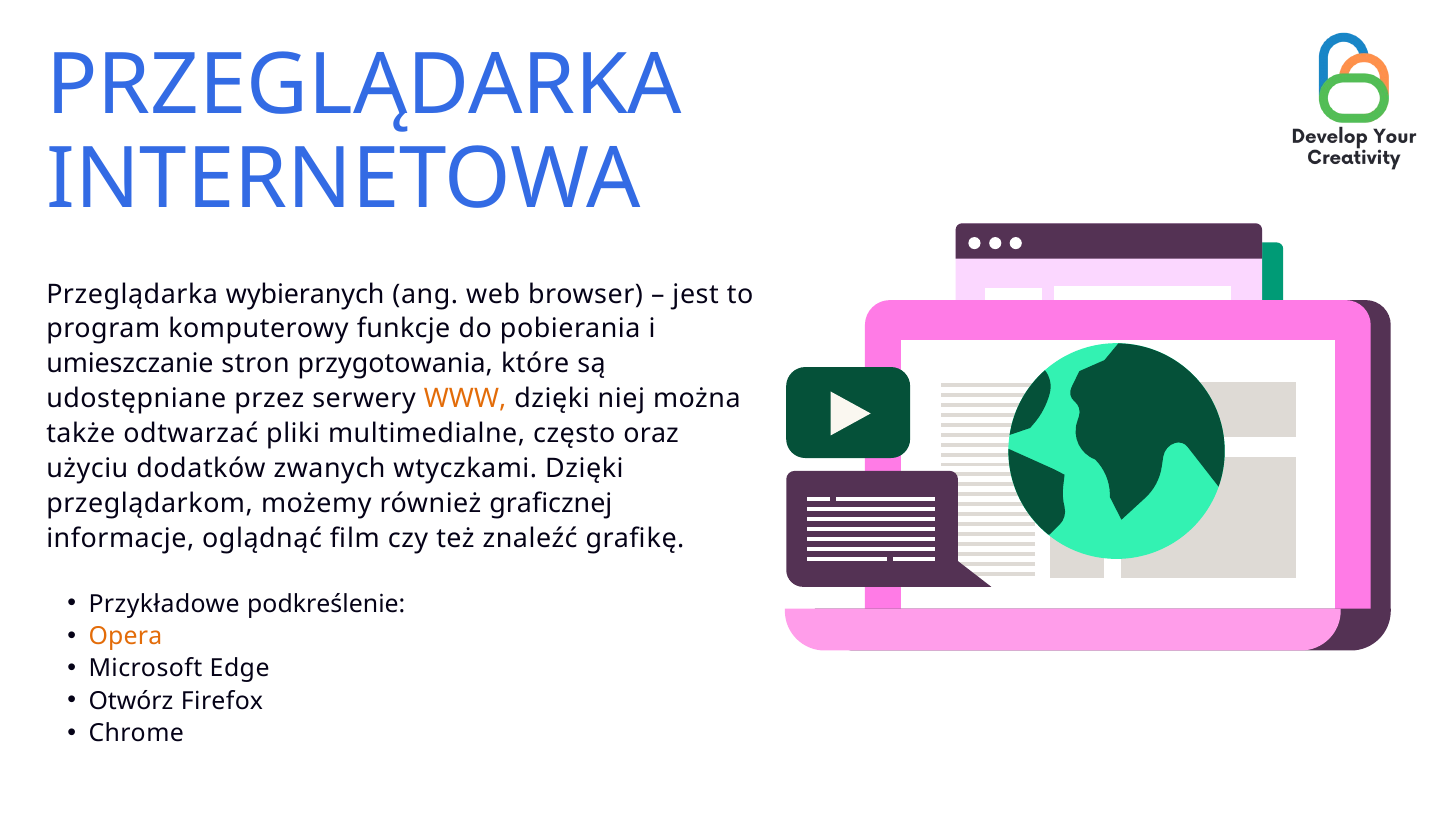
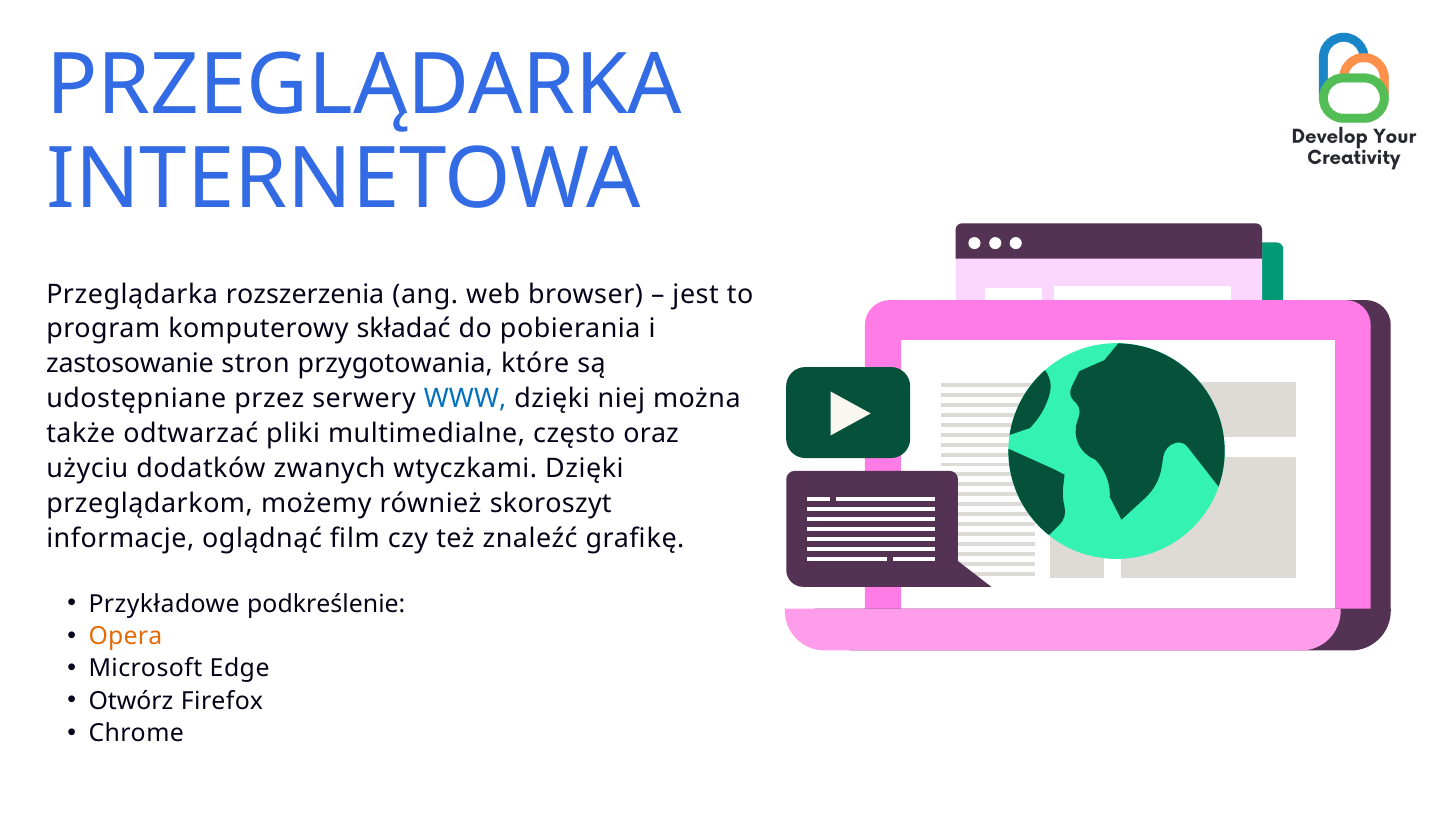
wybieranych: wybieranych -> rozszerzenia (305, 294)
funkcje: funkcje -> składać (404, 329)
umieszczanie: umieszczanie -> zastosowanie (130, 364)
WWW colour: orange -> blue (465, 399)
graficznej: graficznej -> skoroszyt (551, 504)
